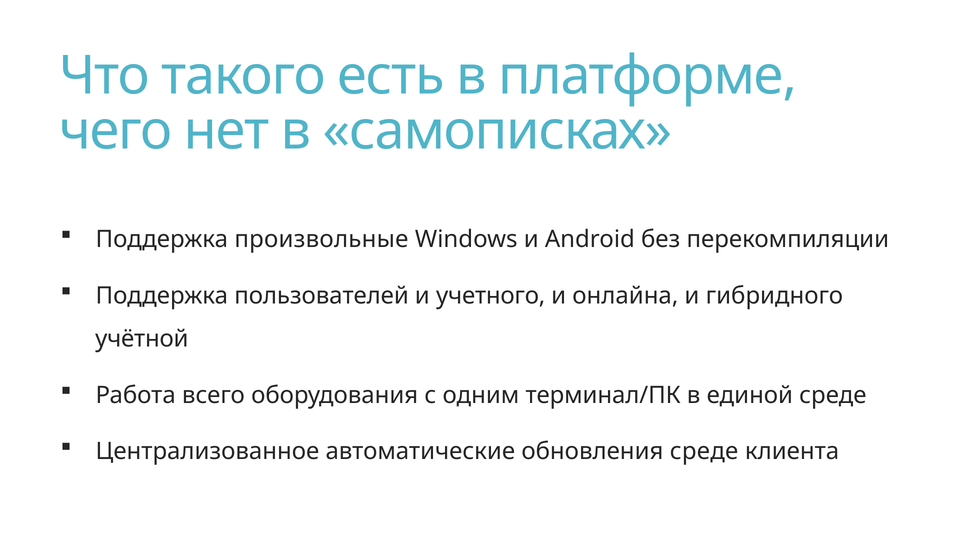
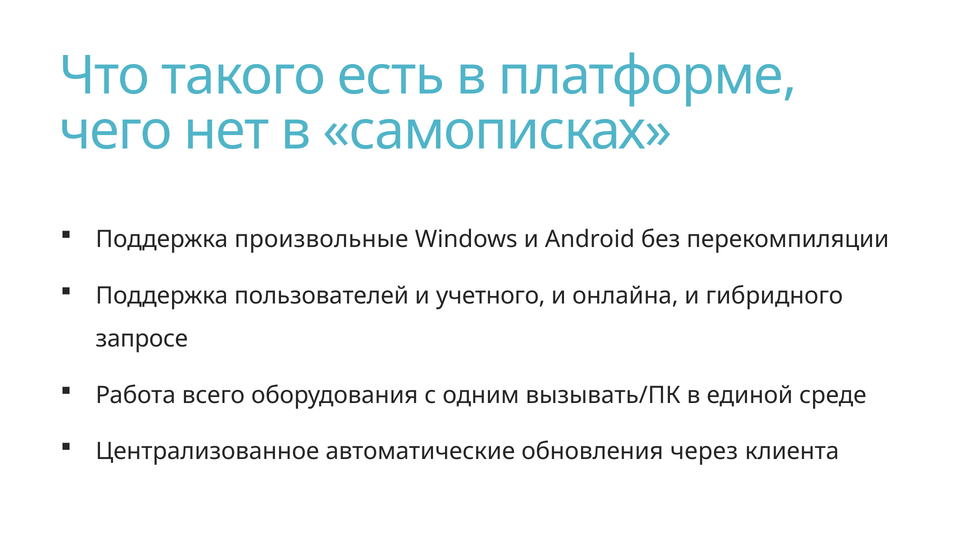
учётной: учётной -> запросе (142, 339)
терминал/ПК: терминал/ПК -> вызывать/ПК (603, 395)
обновления среде: среде -> через (704, 452)
